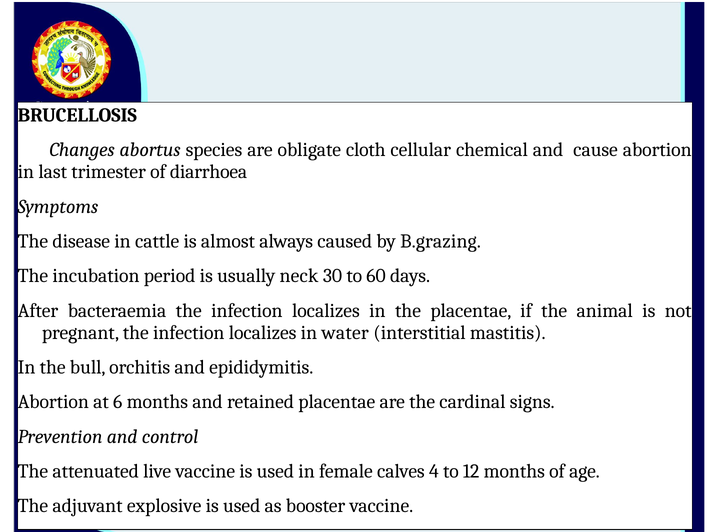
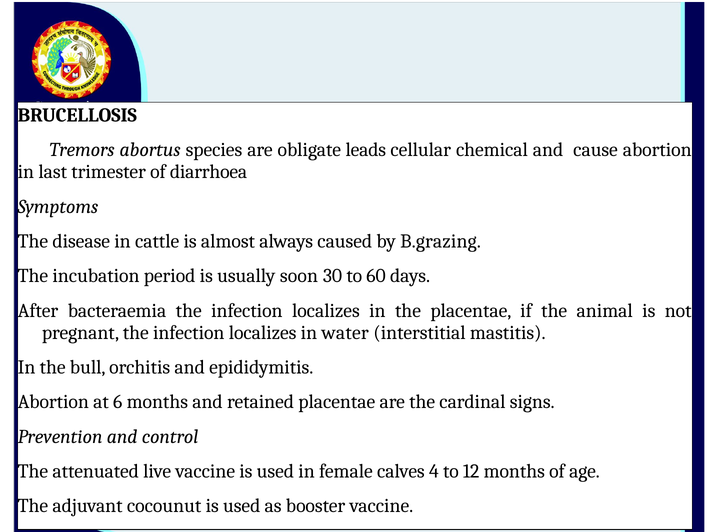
Changes: Changes -> Tremors (82, 150)
cloth: cloth -> leads (366, 150)
neck: neck -> soon (299, 276)
explosive: explosive -> cocounut (164, 506)
